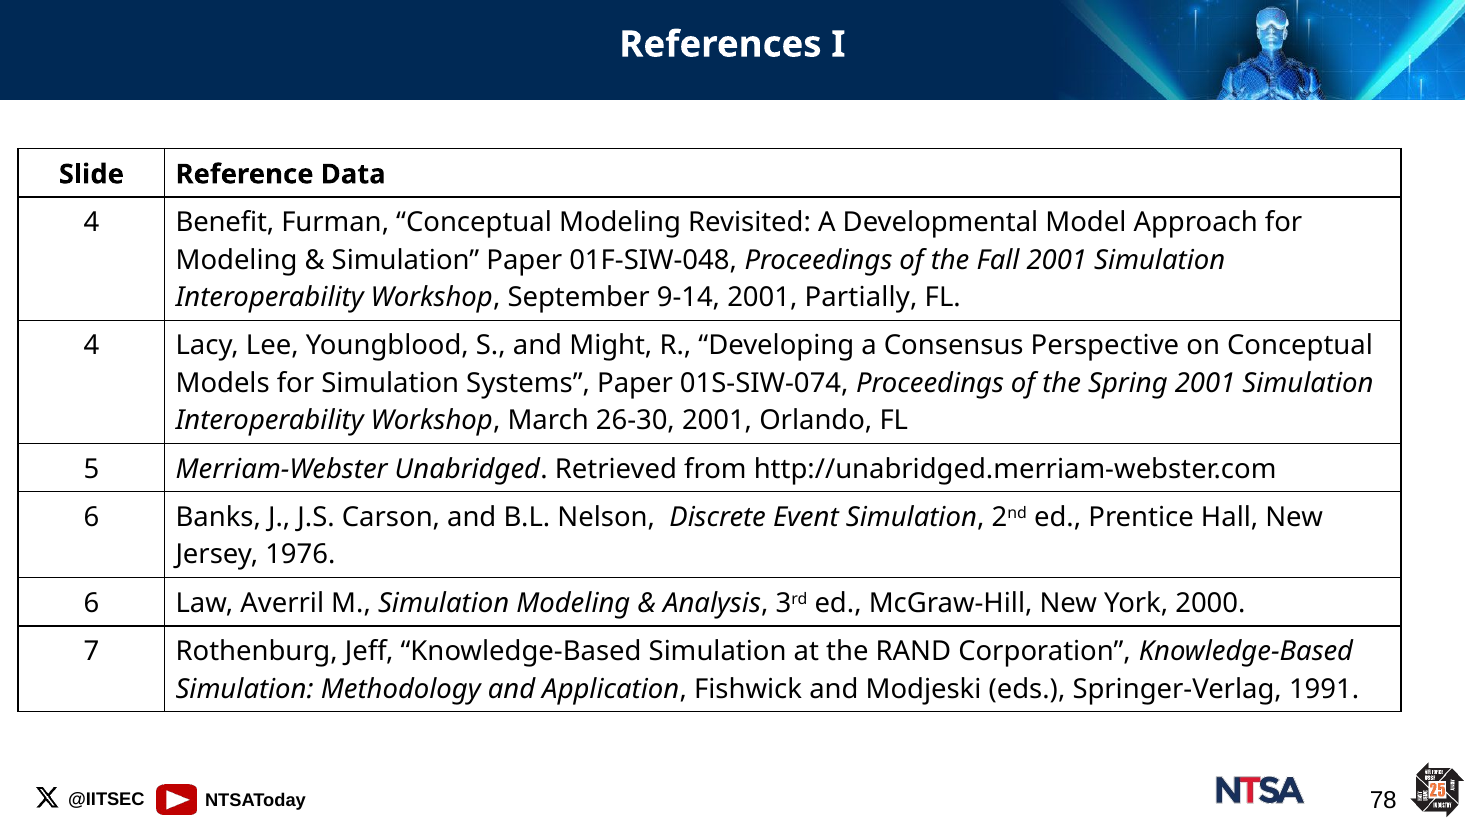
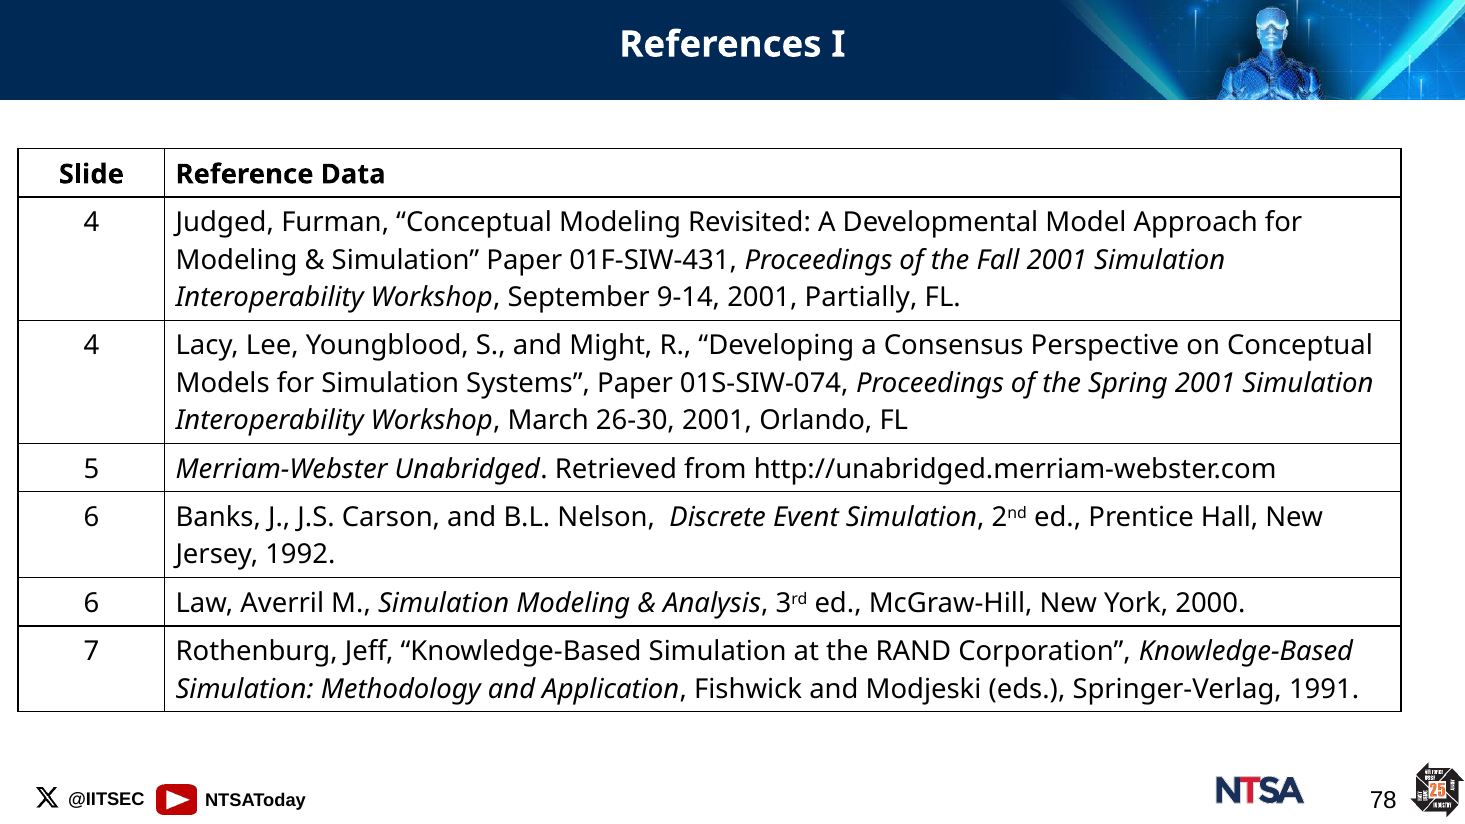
Benefit: Benefit -> Judged (225, 223)
01F-SIW-048: 01F-SIW-048 -> 01F-SIW-431 (653, 260)
1976: 1976 -> 1992 (300, 555)
